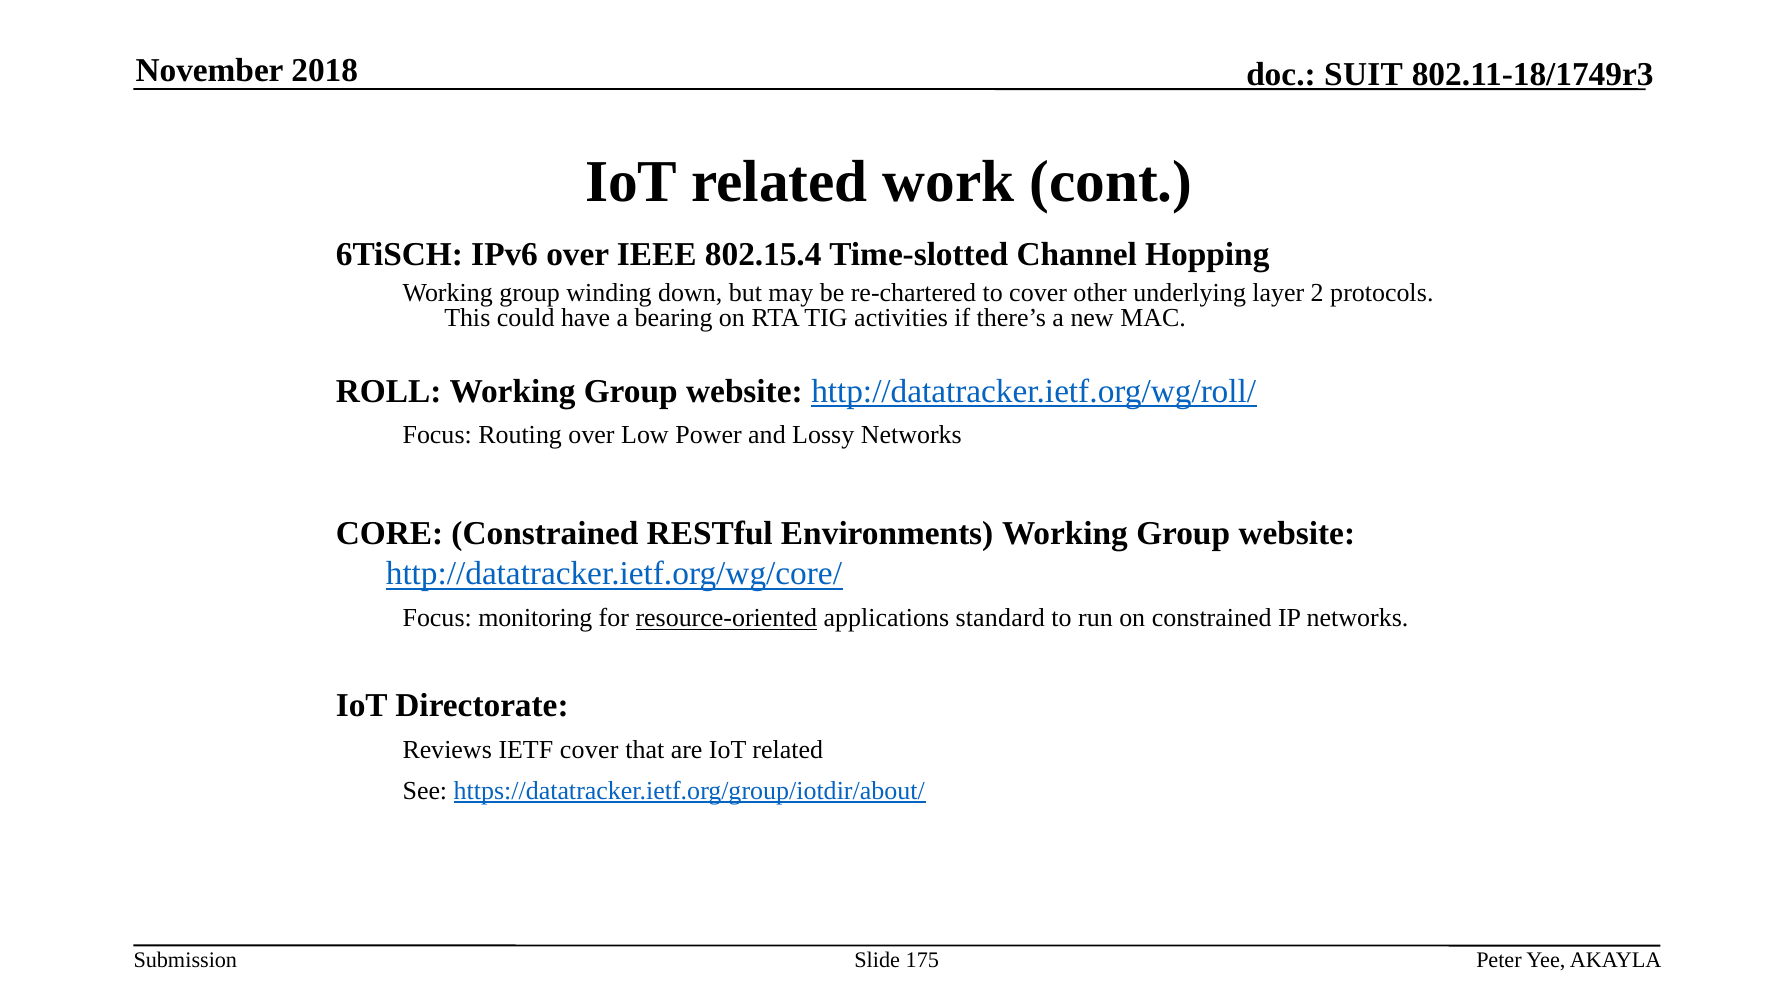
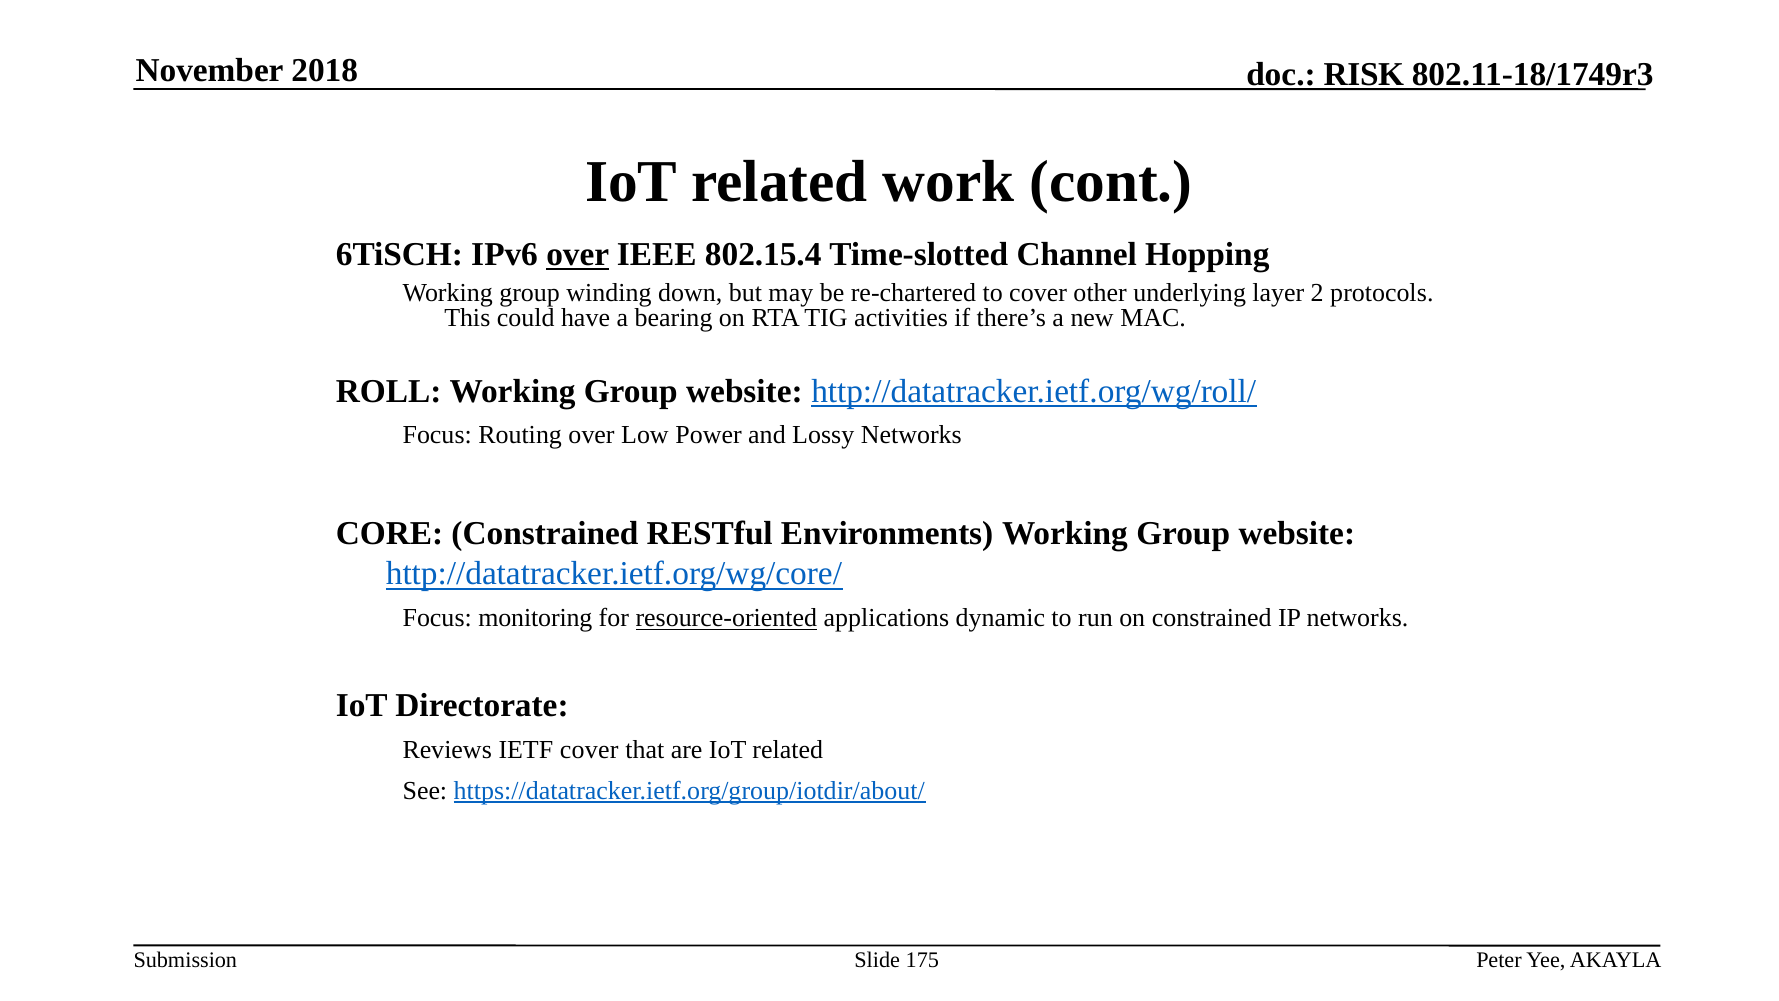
SUIT: SUIT -> RISK (1364, 74)
over underline: none -> present (578, 255)
standard: standard -> dynamic (1000, 618)
